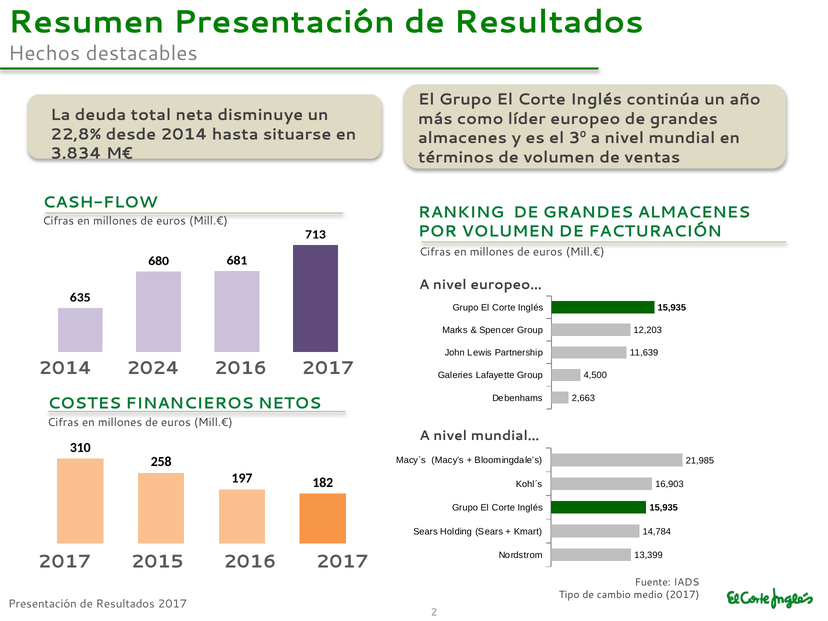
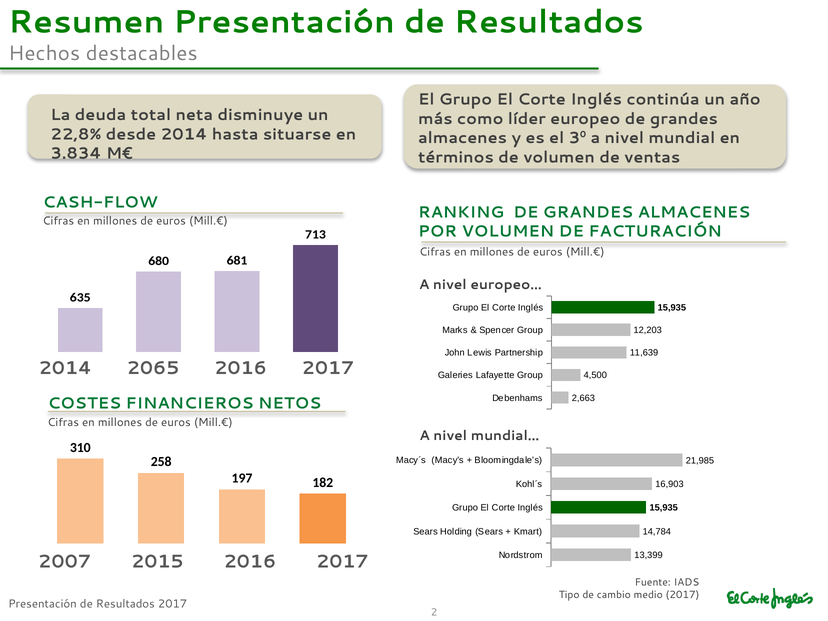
2024: 2024 -> 2065 (153, 368)
2017: 2017 -> 2007 (65, 561)
